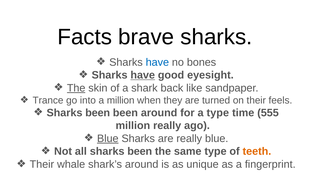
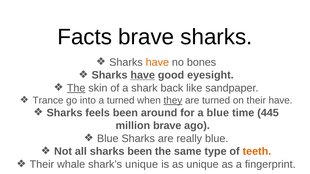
have colour: blue -> orange (157, 62)
a million: million -> turned (121, 101)
they underline: none -> present (173, 101)
their feels: feels -> have (280, 101)
been: been -> feels (98, 113)
a type: type -> blue (218, 113)
555: 555 -> 445 (268, 113)
million really: really -> brave (167, 126)
Blue underline: present -> none (108, 139)
shark’s around: around -> unique (142, 165)
